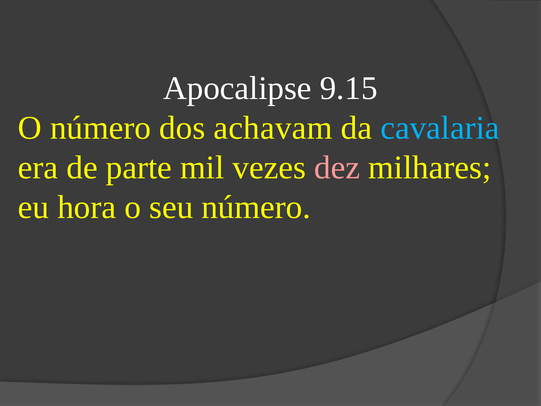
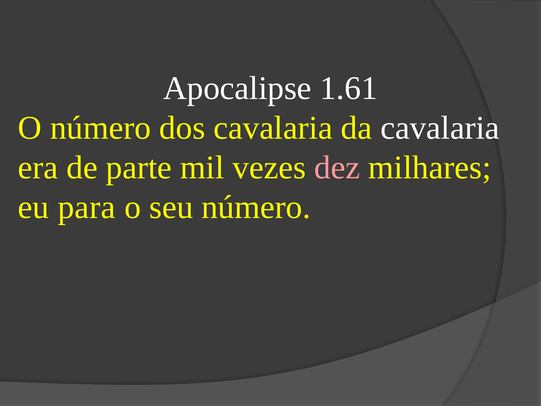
9.15: 9.15 -> 1.61 (349, 88)
dos achavam: achavam -> cavalaria (273, 128)
cavalaria colour: light blue -> white (440, 128)
hora: hora -> para (87, 207)
